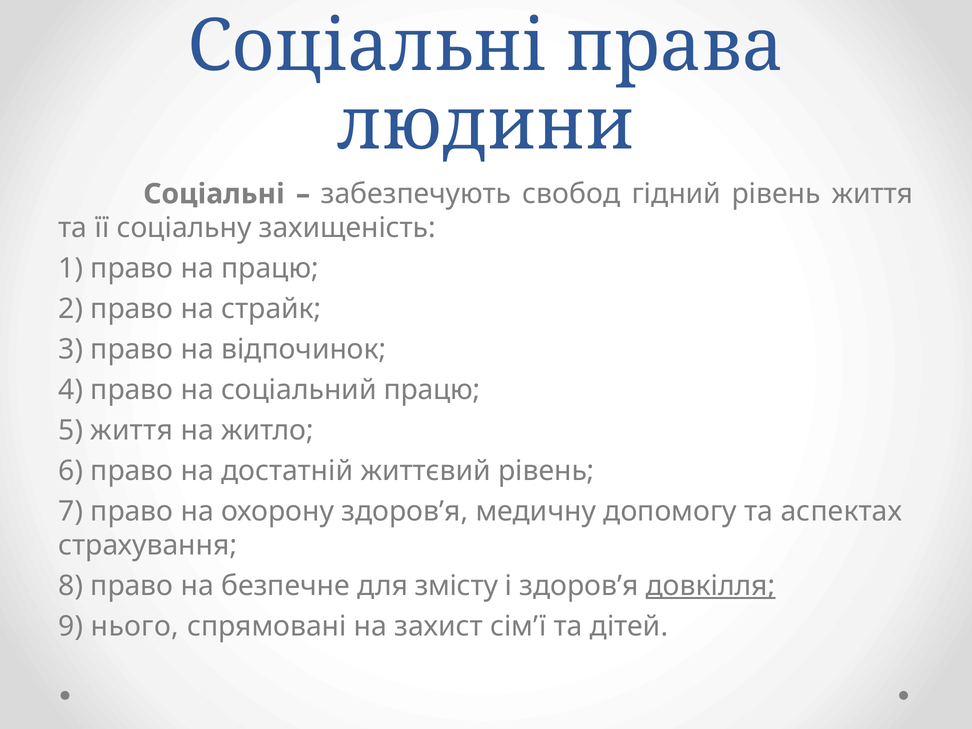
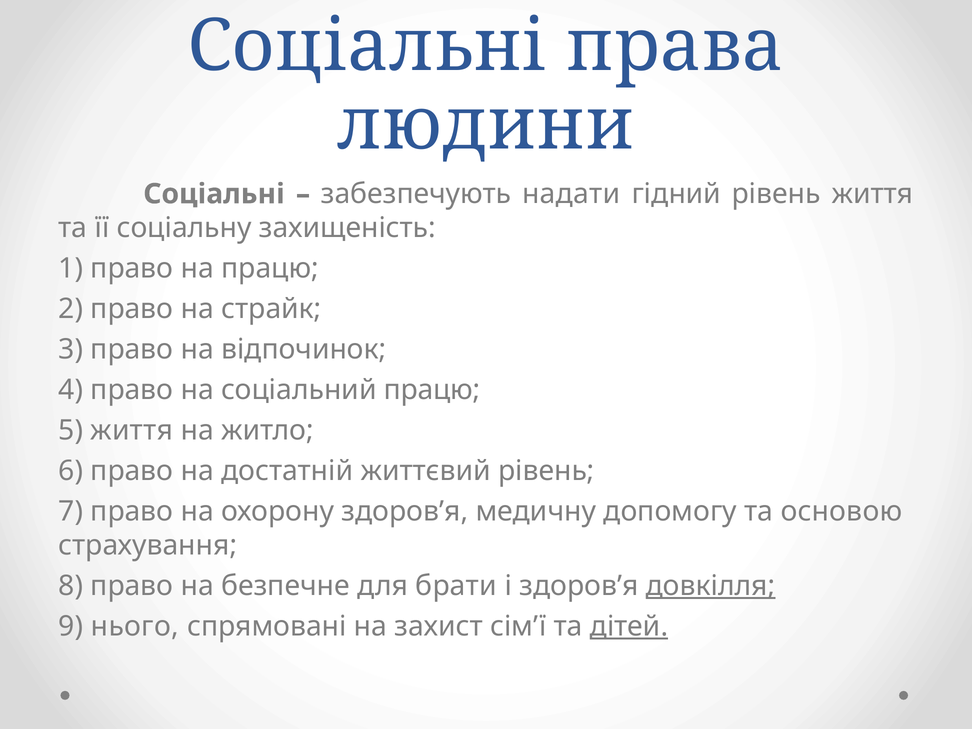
свобод: свобод -> надати (571, 194)
аспектах: аспектах -> основою (841, 511)
змісту: змісту -> брати (456, 586)
дітей underline: none -> present (629, 626)
